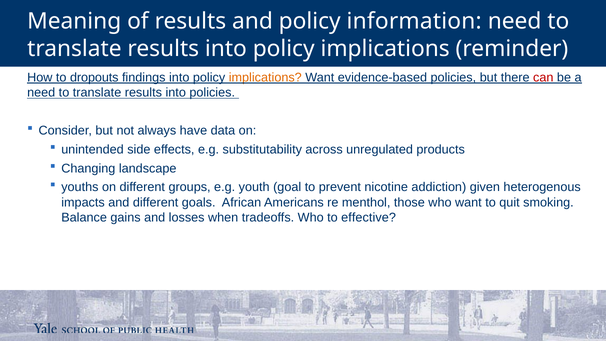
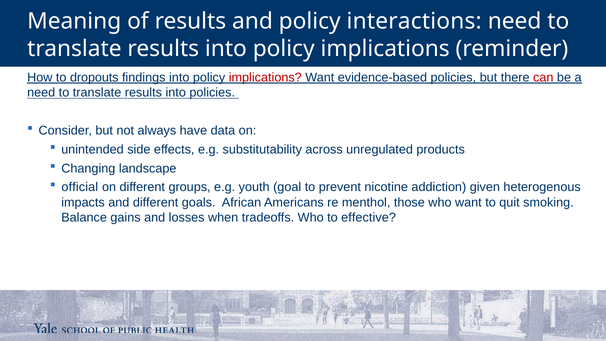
information: information -> interactions (414, 21)
implications colour: orange -> red (265, 77)
youths: youths -> official (80, 187)
